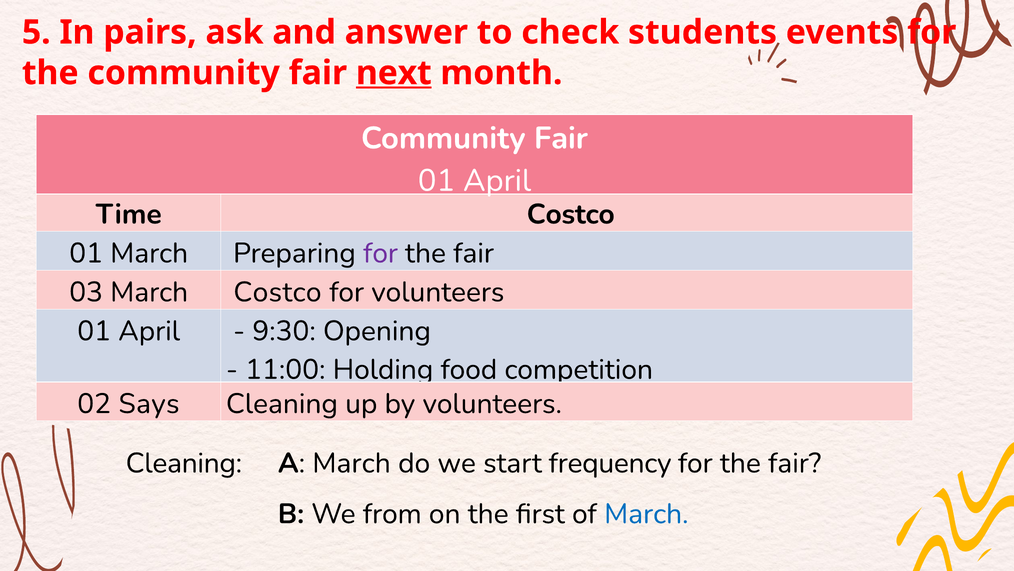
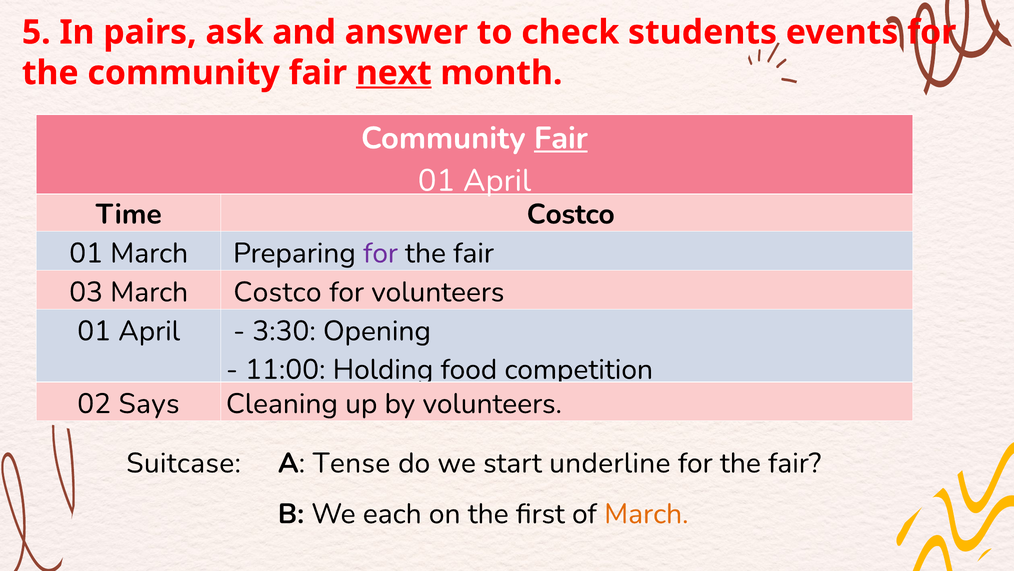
Fair underline: none -> present (561, 138)
9:30: 9:30 -> 3:30 (284, 331)
Cleaning: Cleaning -> Suitcase (184, 463)
A March: March -> Tense (351, 463)
frequency: frequency -> underline (610, 463)
from: from -> each (392, 513)
March colour: blue -> orange (646, 513)
